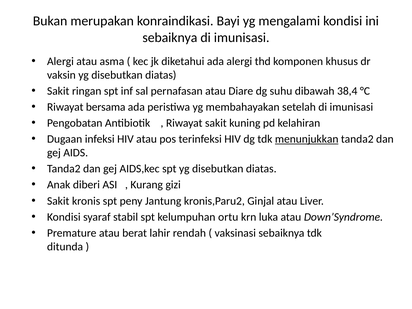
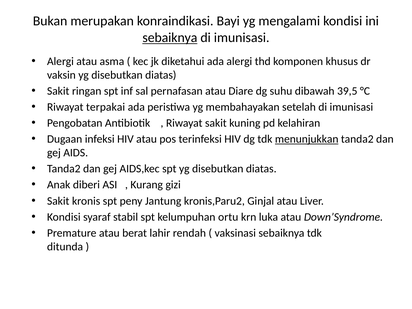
sebaiknya underline: none -> present (170, 38)
38,4: 38,4 -> 39,5 (347, 91)
bersama: bersama -> terpakai (106, 107)
